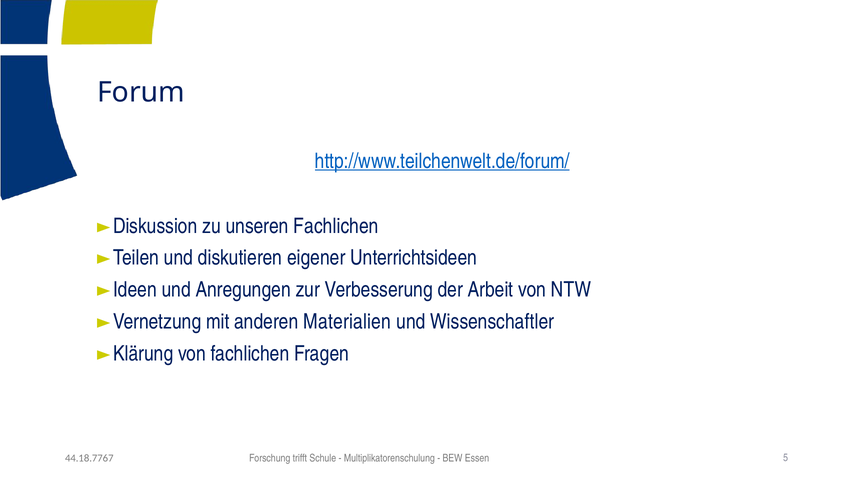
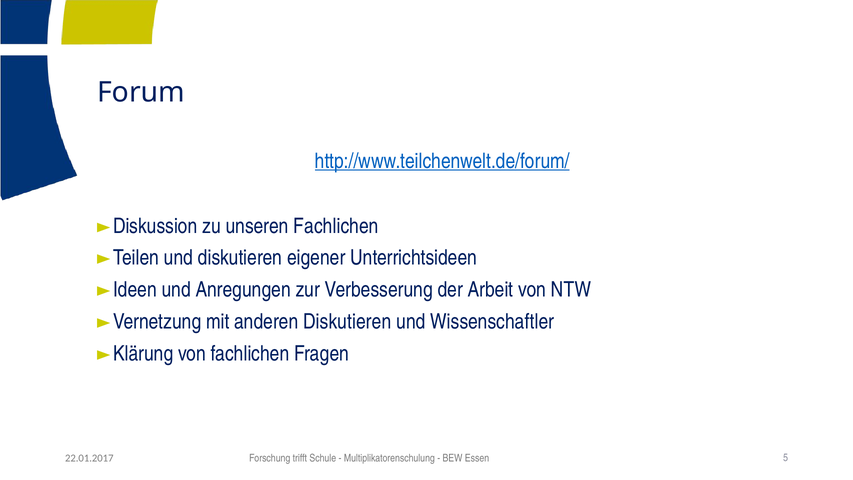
anderen Materialien: Materialien -> Diskutieren (347, 322)
44.18.7767: 44.18.7767 -> 22.01.2017 (89, 458)
